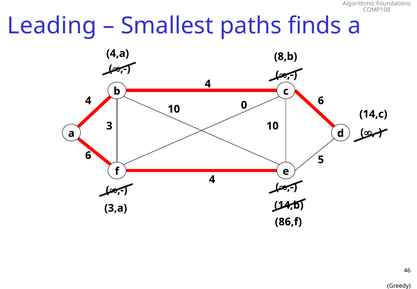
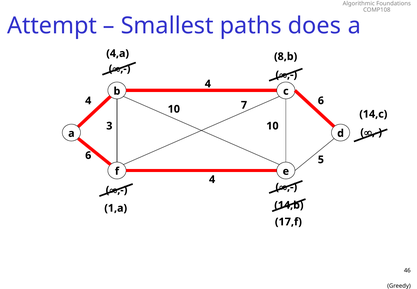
Leading: Leading -> Attempt (52, 26)
finds: finds -> does (315, 26)
0: 0 -> 7 (244, 105)
3,a: 3,a -> 1,a (116, 208)
86,f: 86,f -> 17,f (288, 222)
